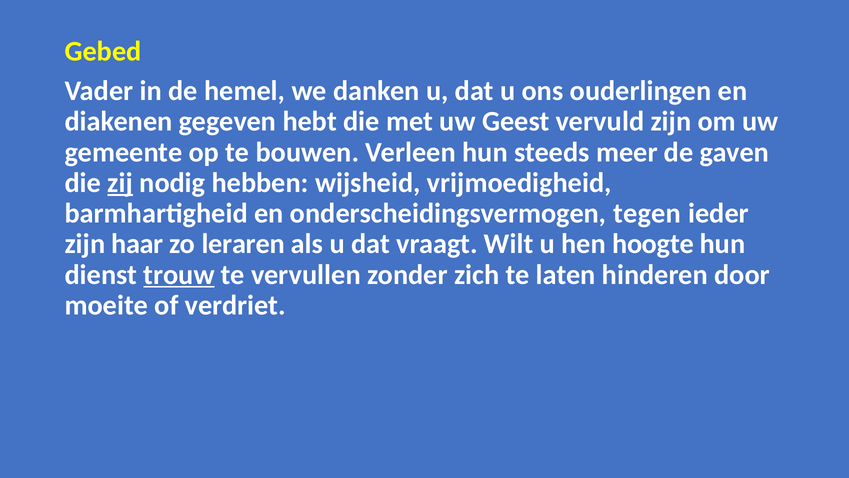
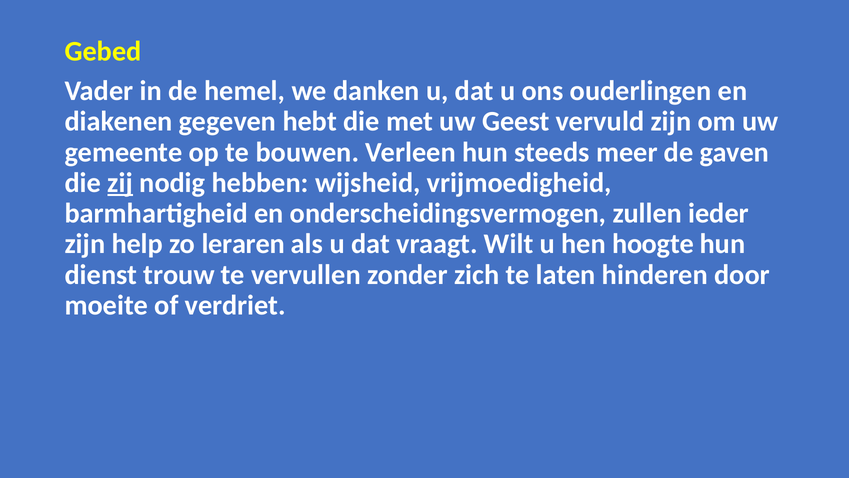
tegen: tegen -> zullen (647, 213)
haar: haar -> help (137, 244)
trouw underline: present -> none (179, 274)
